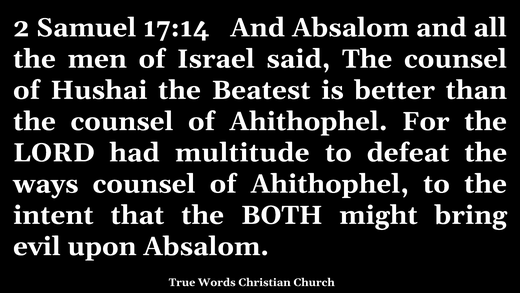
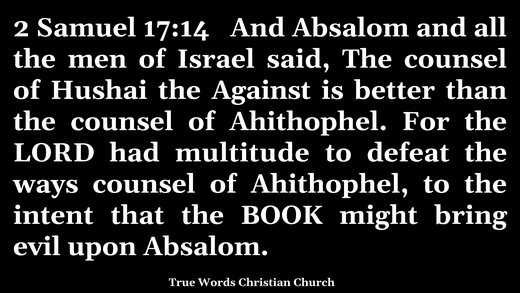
Beatest: Beatest -> Against (261, 90)
BOTH: BOTH -> BOOK (282, 215)
